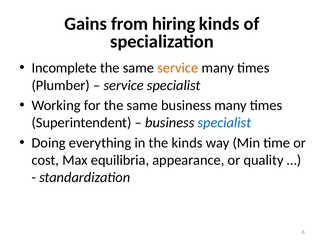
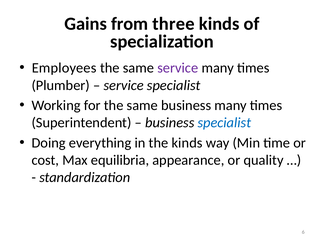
hiring: hiring -> three (173, 24)
Incomplete: Incomplete -> Employees (64, 68)
service colour: orange -> purple (178, 68)
